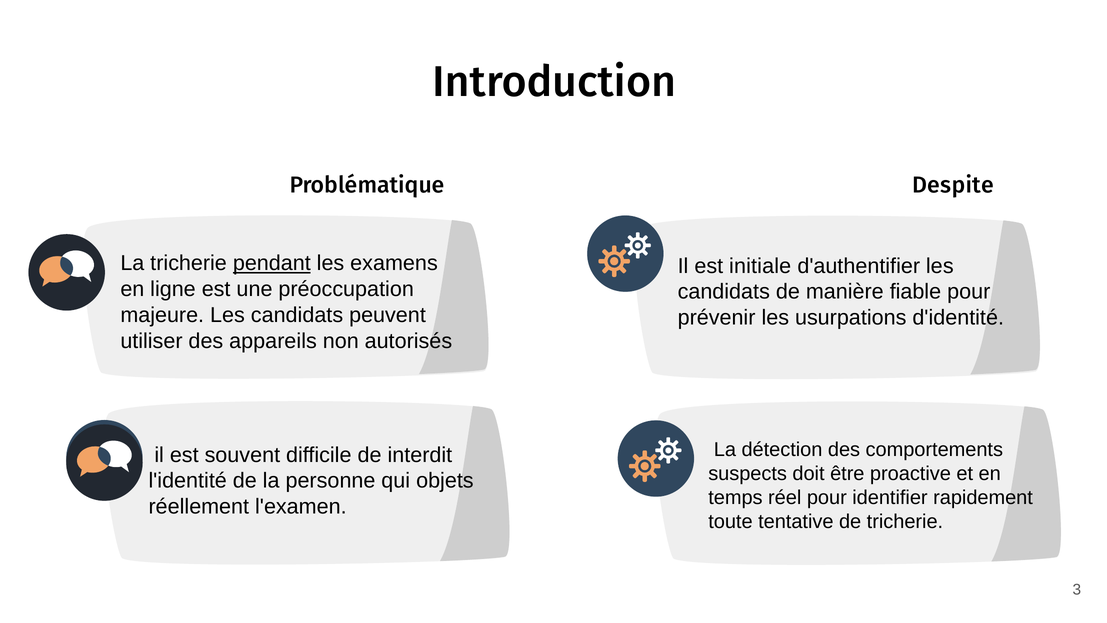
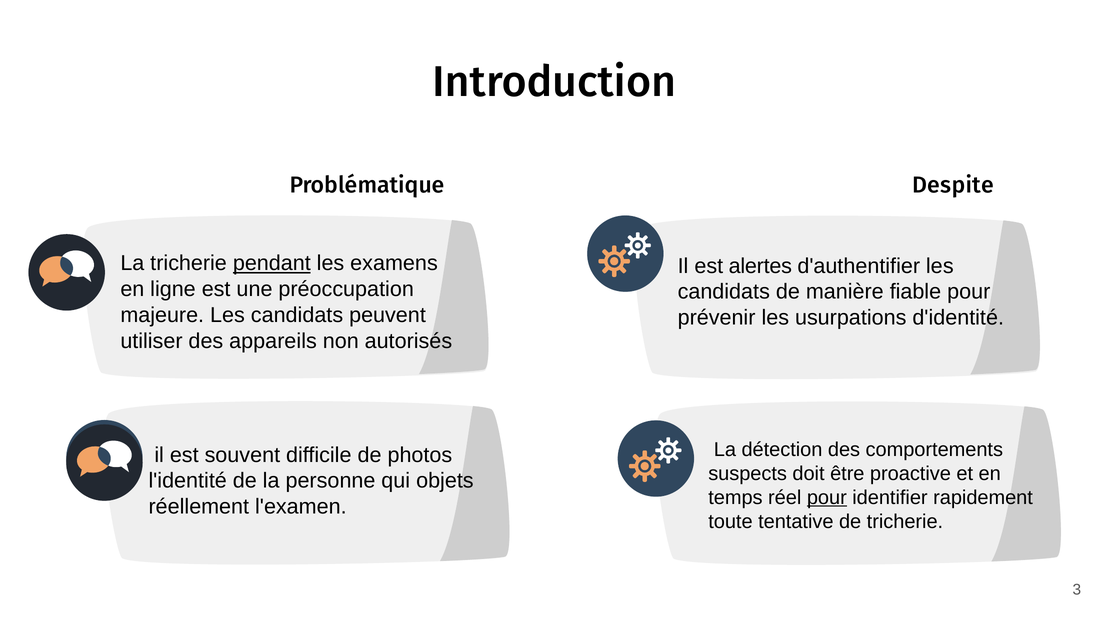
initiale: initiale -> alertes (760, 266)
interdit: interdit -> photos (420, 455)
pour underline: none -> present (827, 497)
